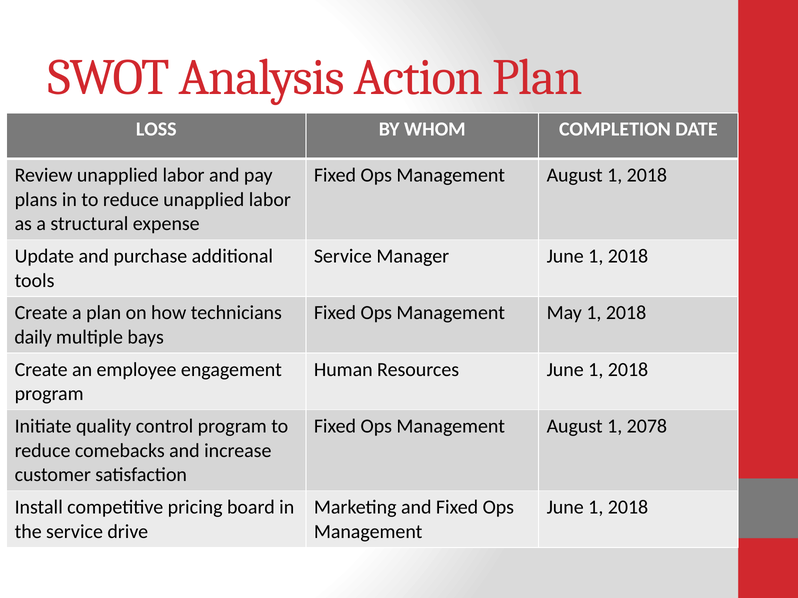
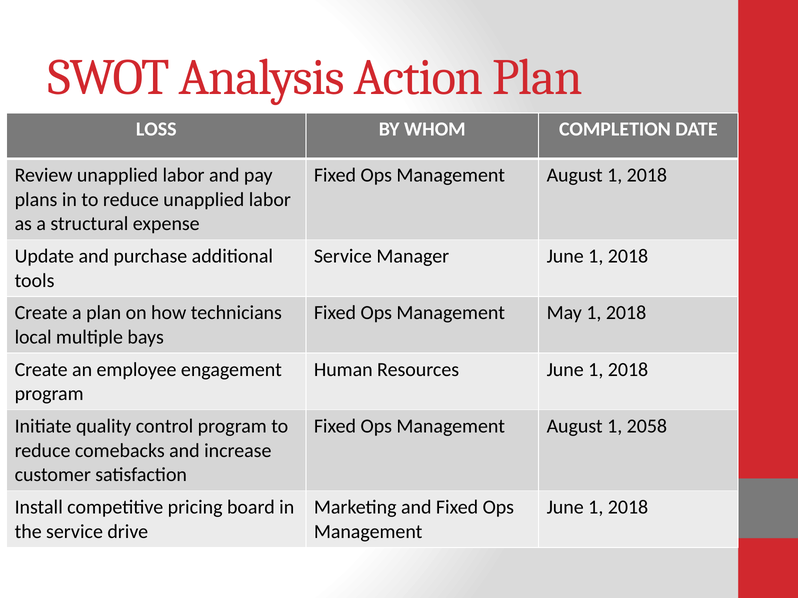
daily: daily -> local (33, 337)
2078: 2078 -> 2058 (647, 427)
